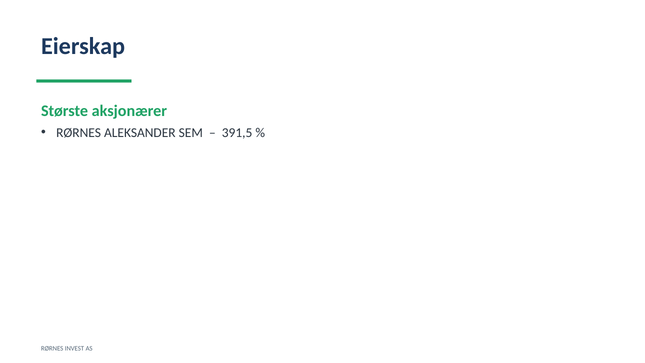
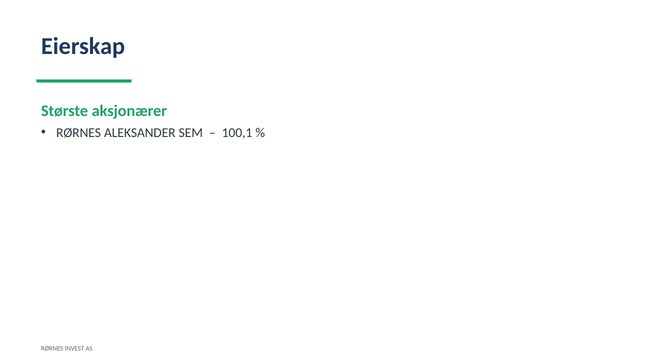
391,5: 391,5 -> 100,1 (237, 133)
